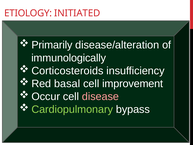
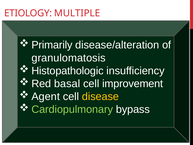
INITIATED: INITIATED -> MULTIPLE (77, 13)
immunologically: immunologically -> granulomatosis (69, 58)
Corticosteroids: Corticosteroids -> Histopathologic (67, 71)
Occur: Occur -> Agent (46, 96)
disease colour: pink -> yellow (100, 96)
